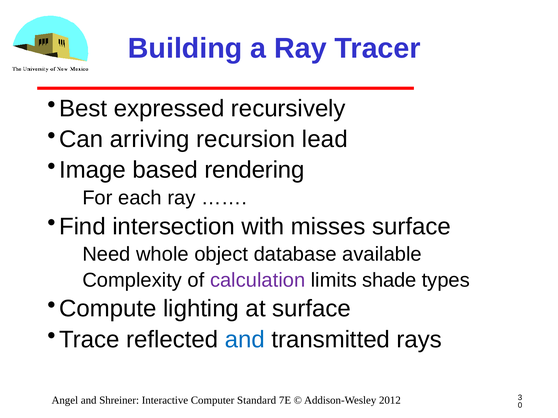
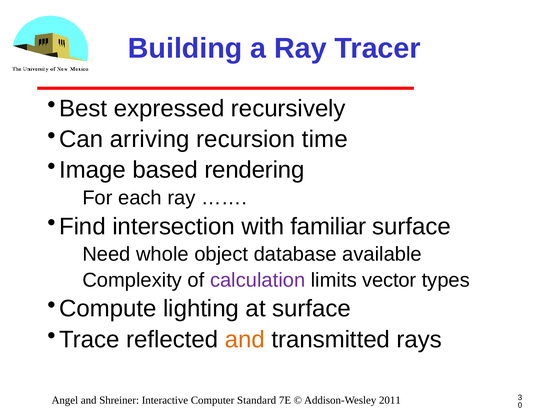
lead: lead -> time (325, 139)
misses: misses -> familiar (328, 227)
shade: shade -> vector (389, 280)
and colour: blue -> orange (245, 340)
2012: 2012 -> 2011 (390, 401)
